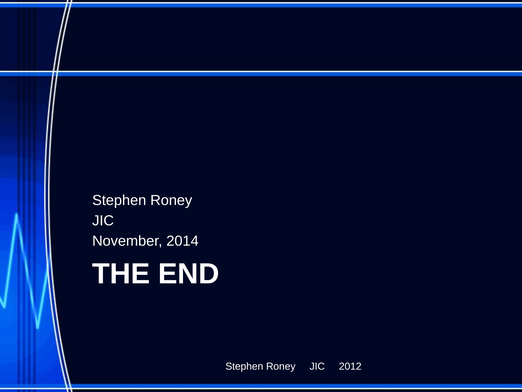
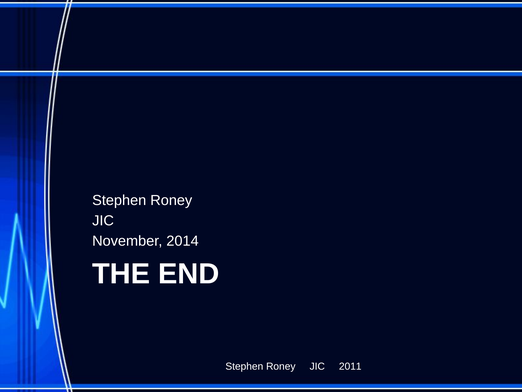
2012: 2012 -> 2011 (350, 366)
